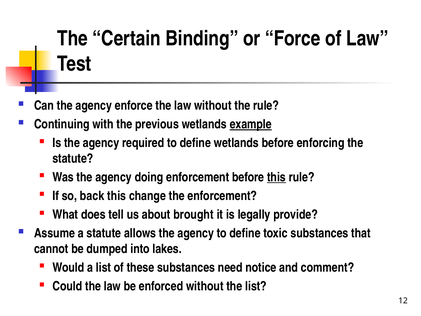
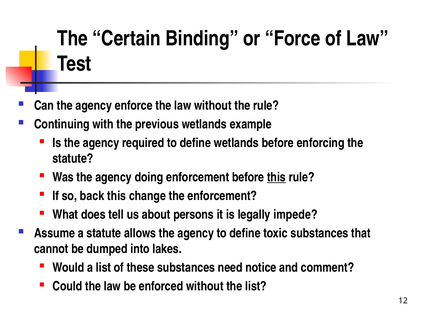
example underline: present -> none (251, 124)
brought: brought -> persons (194, 214)
provide: provide -> impede (296, 214)
